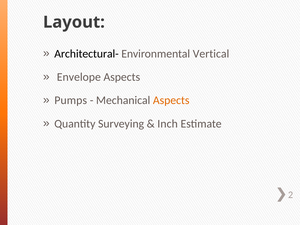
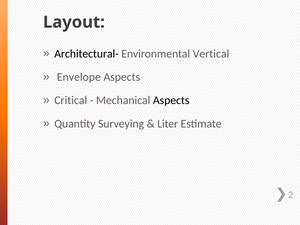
Pumps: Pumps -> Critical (71, 100)
Aspects colour: orange -> black (171, 100)
Inch: Inch -> Liter (168, 124)
